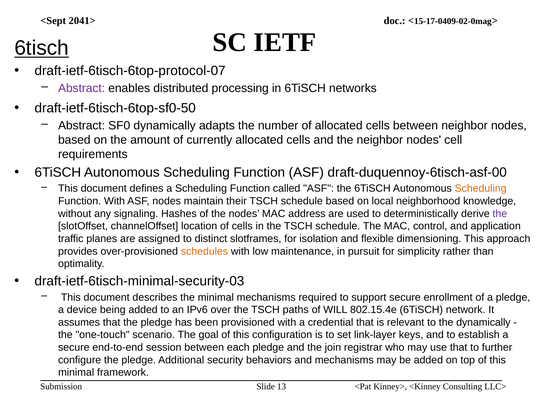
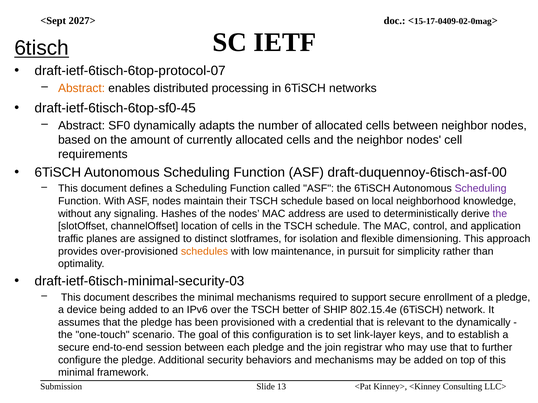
2041>: 2041> -> 2027> (82, 21)
Abstract colour: purple -> orange (82, 88)
draft-ietf-6tisch-6top-sf0-50: draft-ietf-6tisch-6top-sf0-50 -> draft-ietf-6tisch-6top-sf0-45 (115, 108)
Scheduling colour: orange -> purple (481, 189)
paths: paths -> better (296, 310)
WILL: WILL -> SHIP (335, 310)
